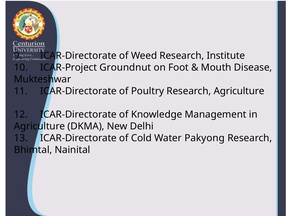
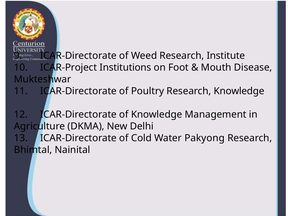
Groundnut: Groundnut -> Institutions (125, 67)
Research Agriculture: Agriculture -> Knowledge (239, 91)
